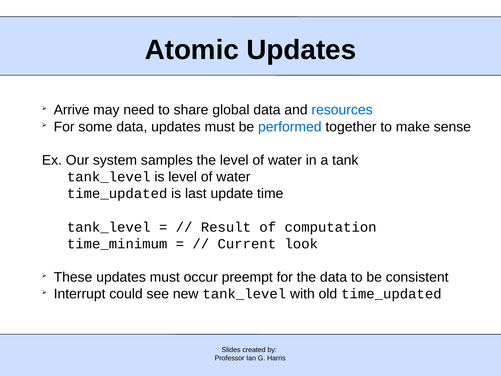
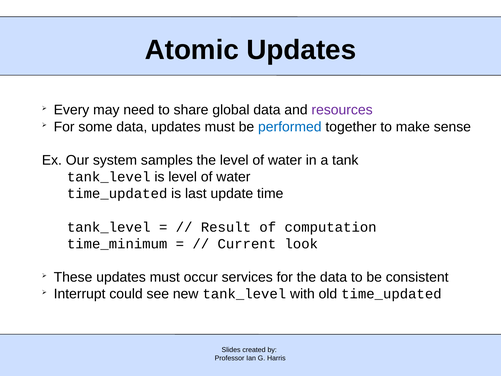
Arrive: Arrive -> Every (71, 110)
resources colour: blue -> purple (342, 110)
preempt: preempt -> services (247, 277)
